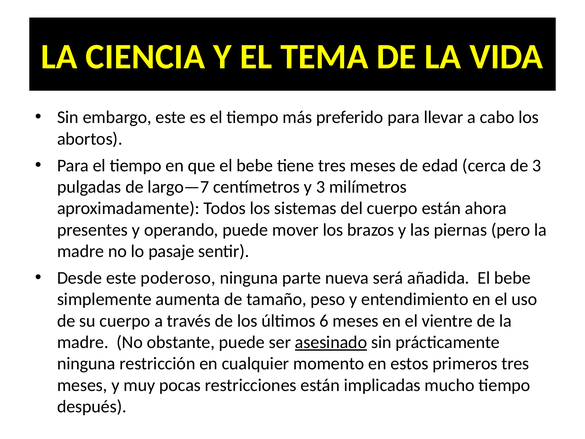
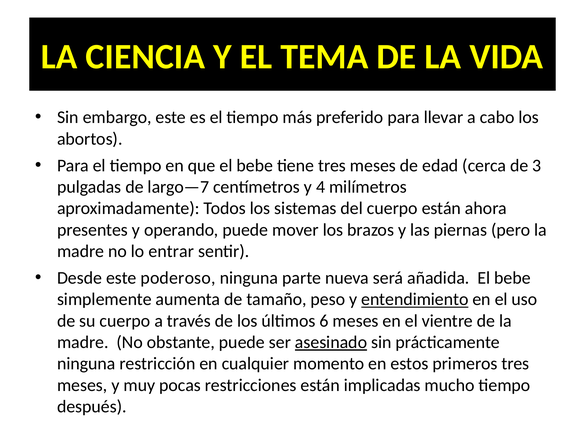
y 3: 3 -> 4 (321, 187)
pasaje: pasaje -> entrar (171, 251)
entendimiento underline: none -> present (415, 299)
